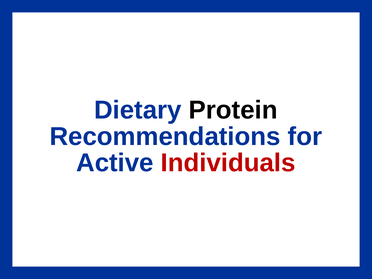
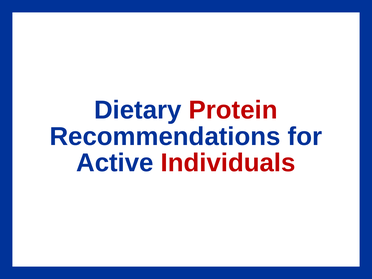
Protein colour: black -> red (233, 110)
